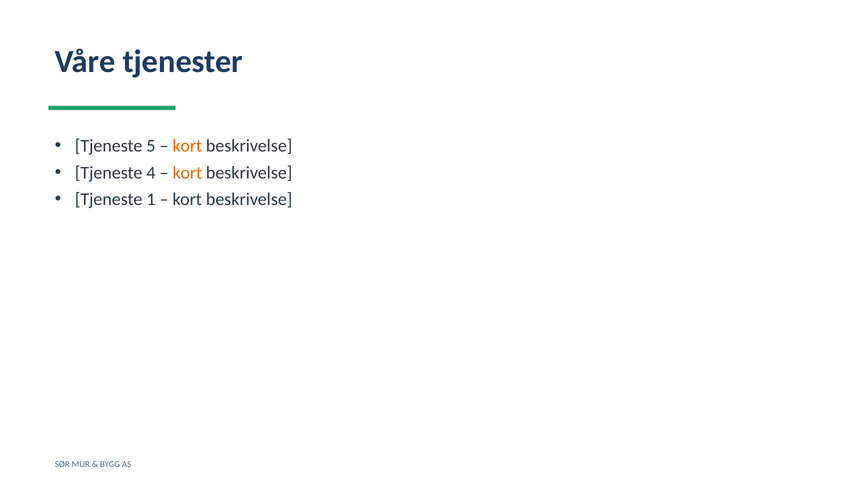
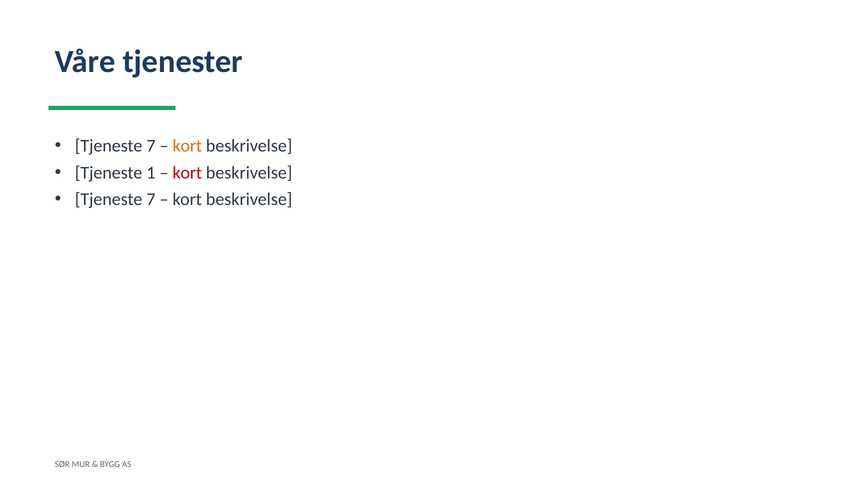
5: 5 -> 7 (151, 146)
4: 4 -> 1 (151, 173)
kort colour: orange -> red (187, 173)
1: 1 -> 7 (151, 200)
